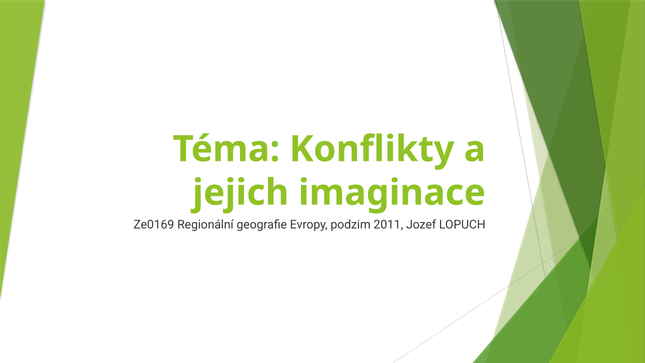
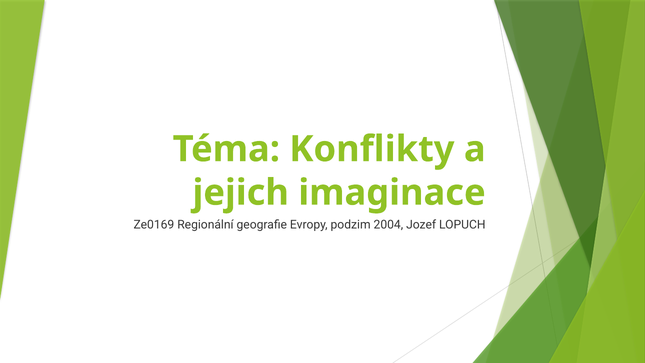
2011: 2011 -> 2004 (388, 225)
